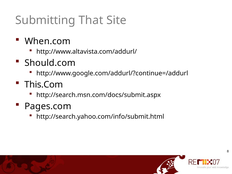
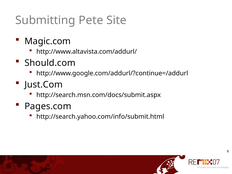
That: That -> Pete (91, 20)
When.com: When.com -> Magic.com (48, 41)
This.Com: This.Com -> Just.Com (44, 85)
